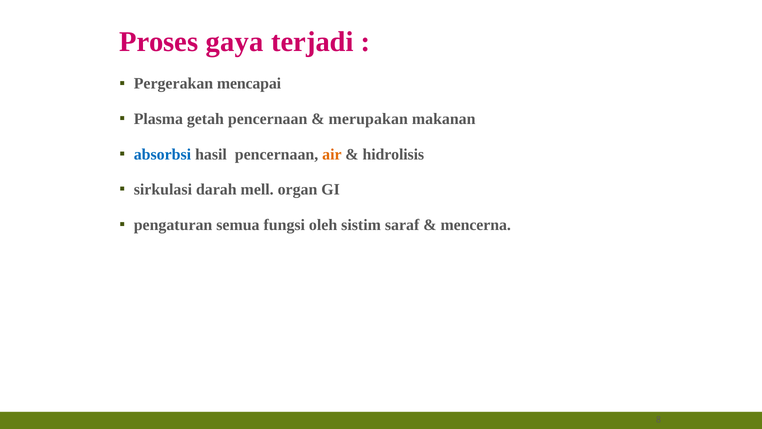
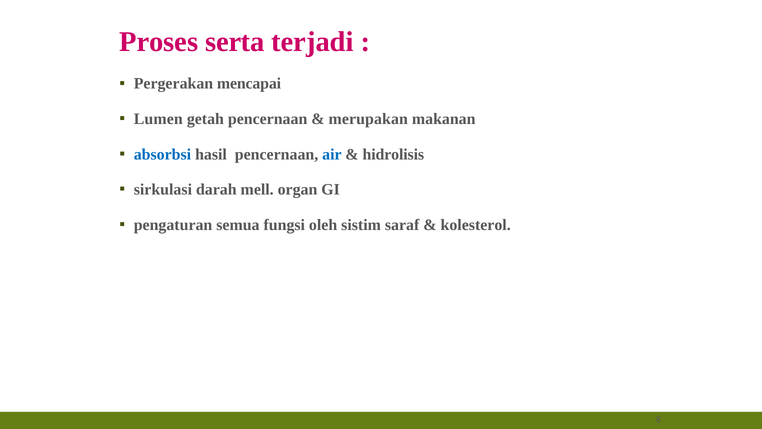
gaya: gaya -> serta (235, 42)
Plasma: Plasma -> Lumen (158, 119)
air colour: orange -> blue (332, 154)
mencerna: mencerna -> kolesterol (476, 225)
